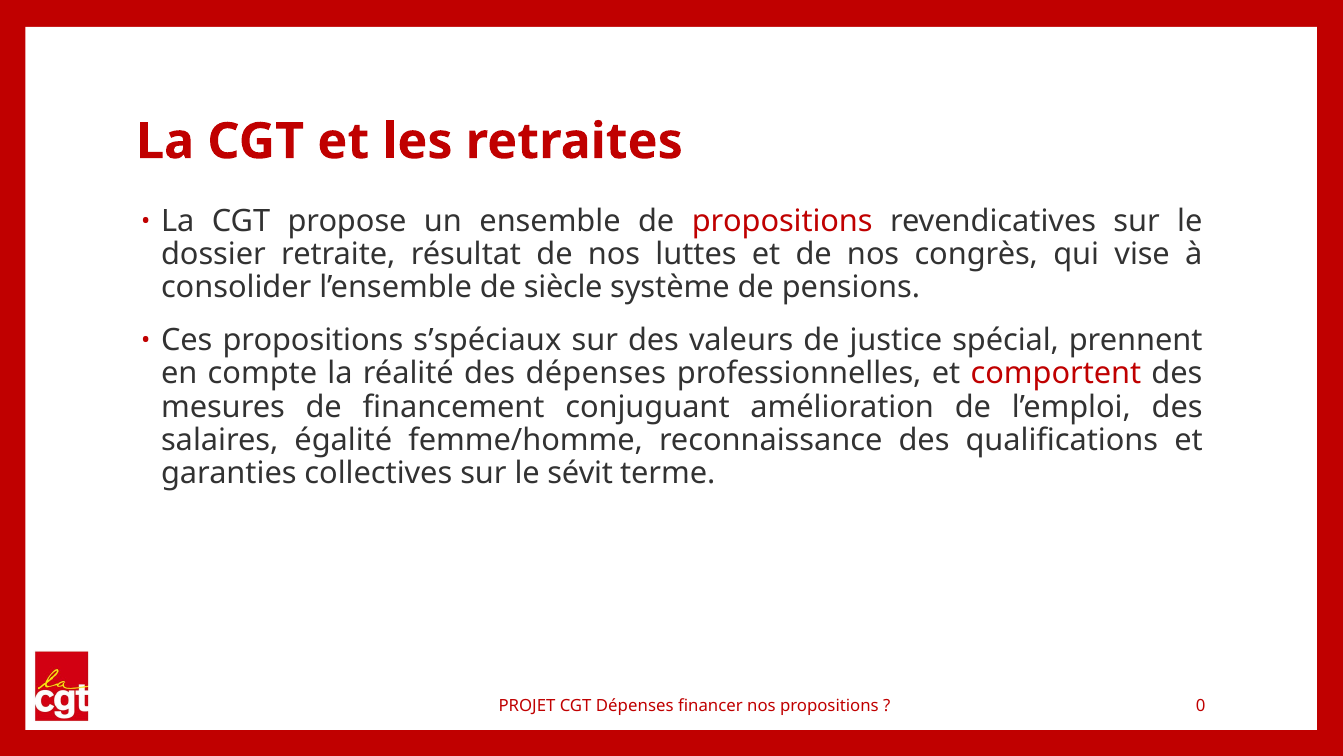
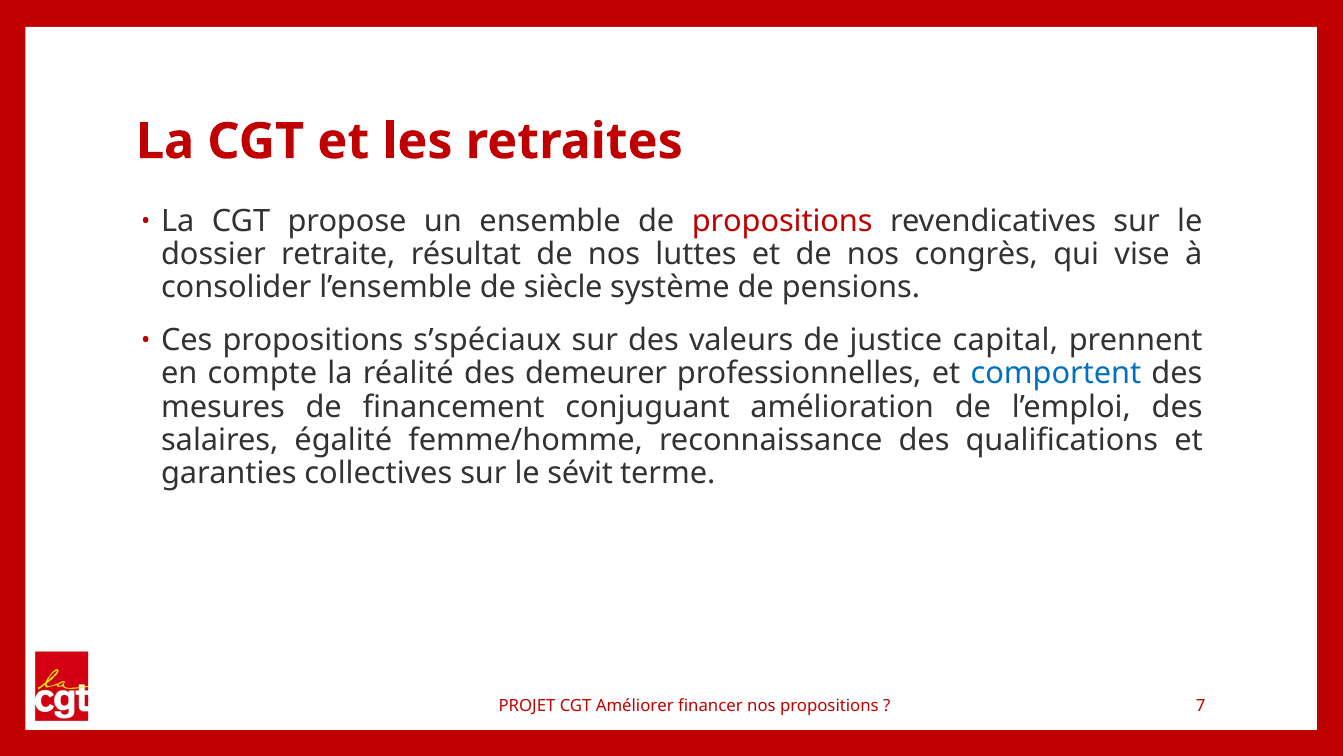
spécial: spécial -> capital (1005, 340)
des dépenses: dépenses -> demeurer (596, 374)
comportent colour: red -> blue (1056, 374)
CGT Dépenses: Dépenses -> Améliorer (635, 705)
0: 0 -> 7 (1201, 705)
